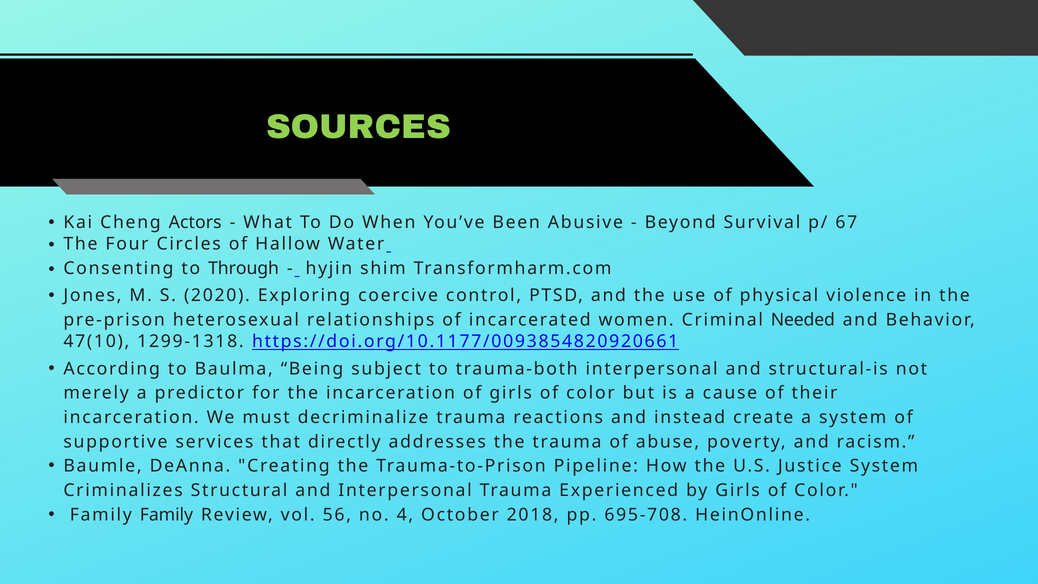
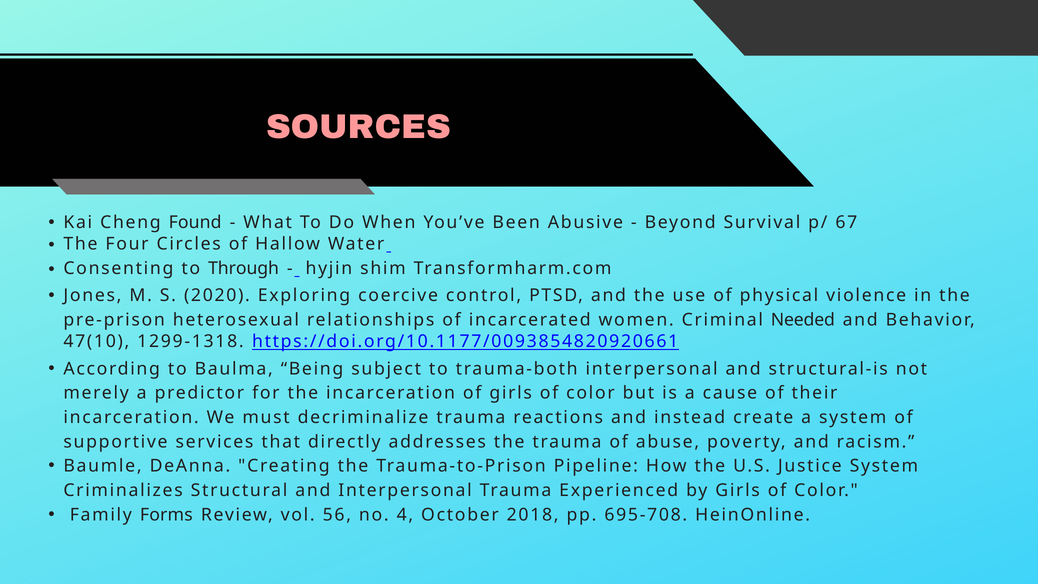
SOURCES colour: light green -> pink (358, 127)
Actors: Actors -> Found (195, 223)
Family Family: Family -> Forms (166, 515)
